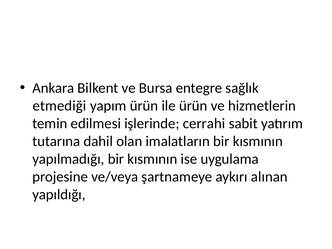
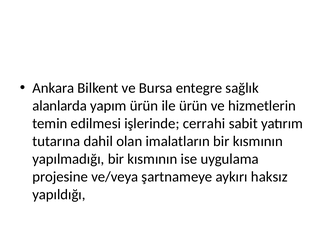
etmediği: etmediği -> alanlarda (60, 106)
alınan: alınan -> haksız (269, 177)
